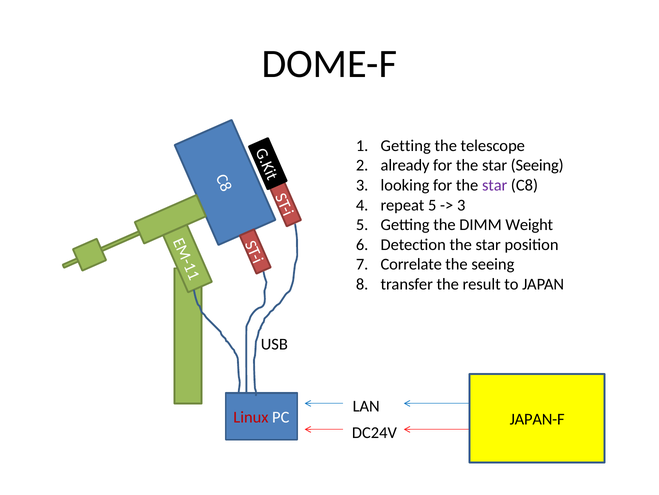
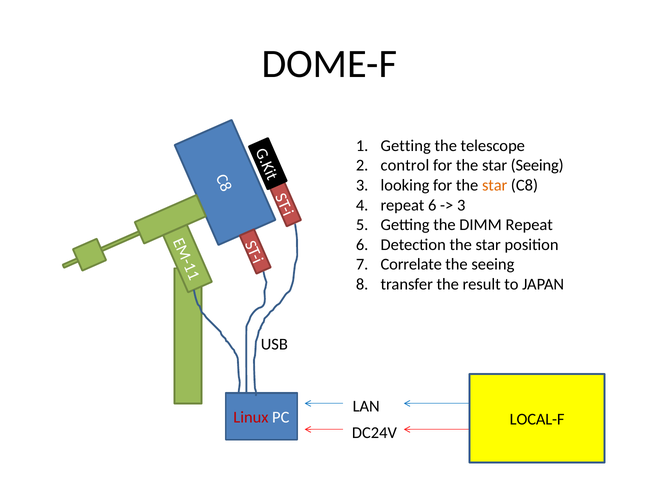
already: already -> control (405, 165)
star colour: purple -> orange (495, 185)
5: 5 -> 6 (432, 205)
DIMM Weight: Weight -> Repeat (529, 225)
JAPAN-F: JAPAN-F -> LOCAL-F (537, 419)
